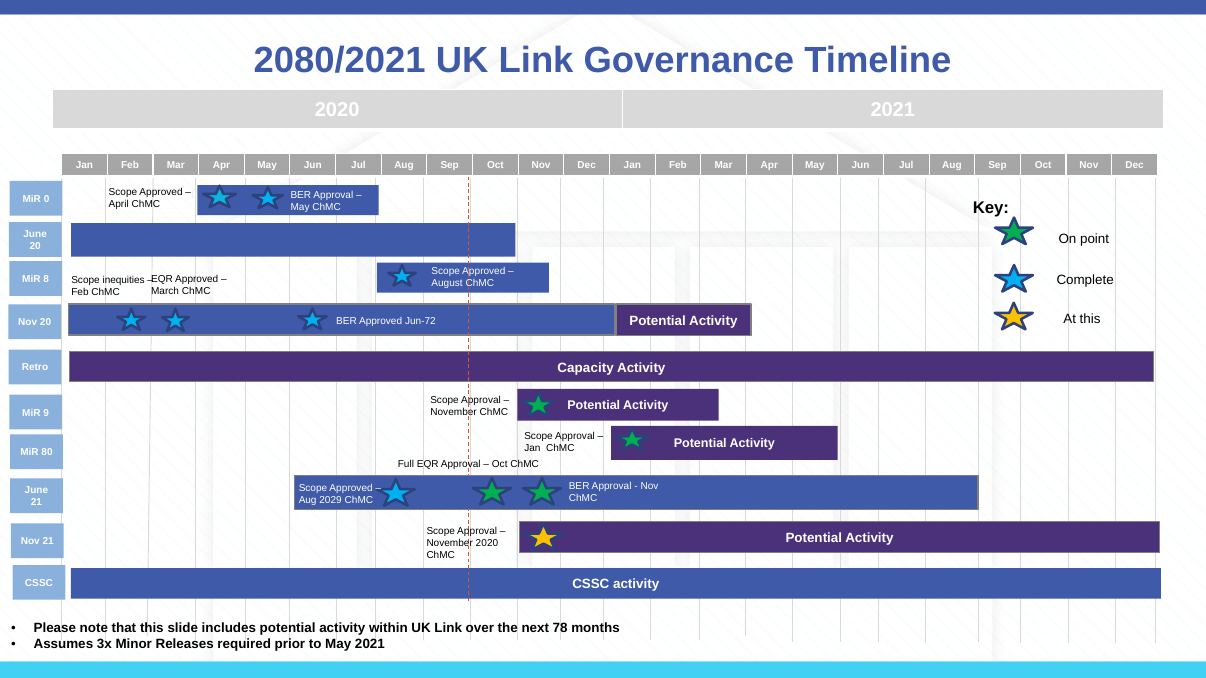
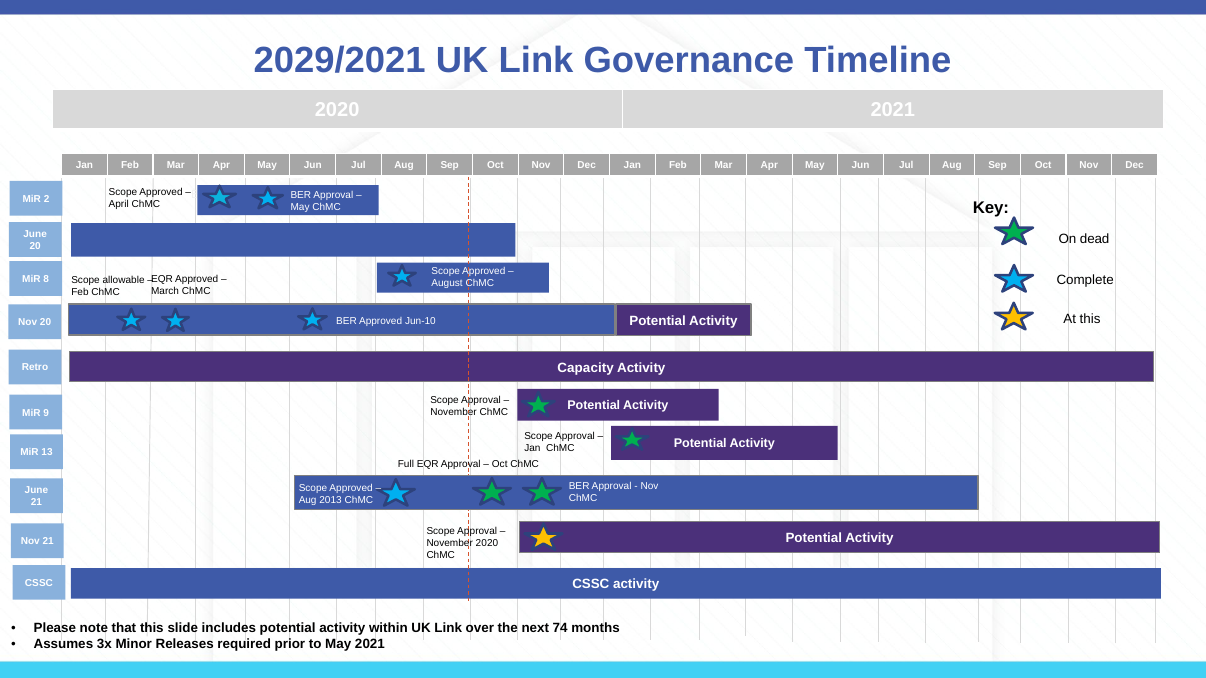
2080/2021: 2080/2021 -> 2029/2021 (340, 61)
0: 0 -> 2 (47, 199)
point: point -> dead (1095, 239)
inequities: inequities -> allowable (124, 280)
Jun-72: Jun-72 -> Jun-10 (420, 321)
80: 80 -> 13 (47, 453)
2029: 2029 -> 2013 (331, 500)
78: 78 -> 74 (560, 629)
